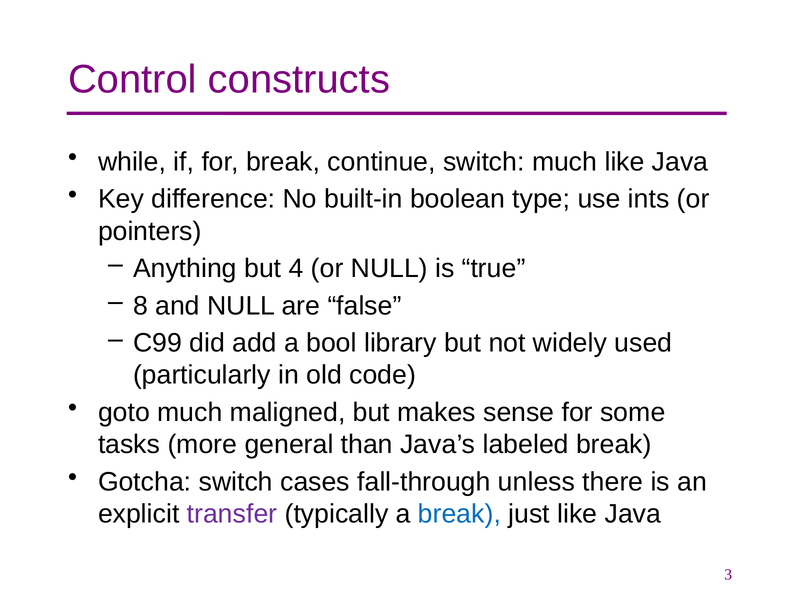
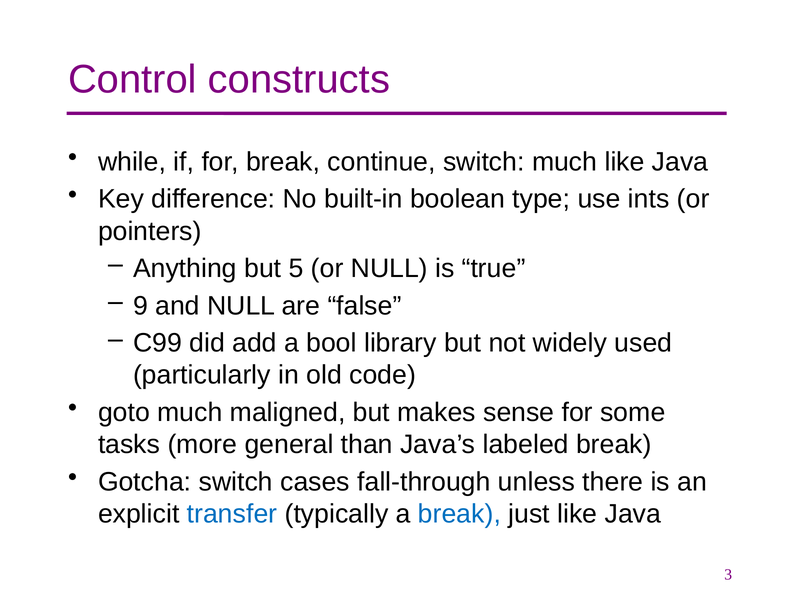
4: 4 -> 5 (296, 269)
8: 8 -> 9 (140, 306)
transfer colour: purple -> blue (232, 514)
